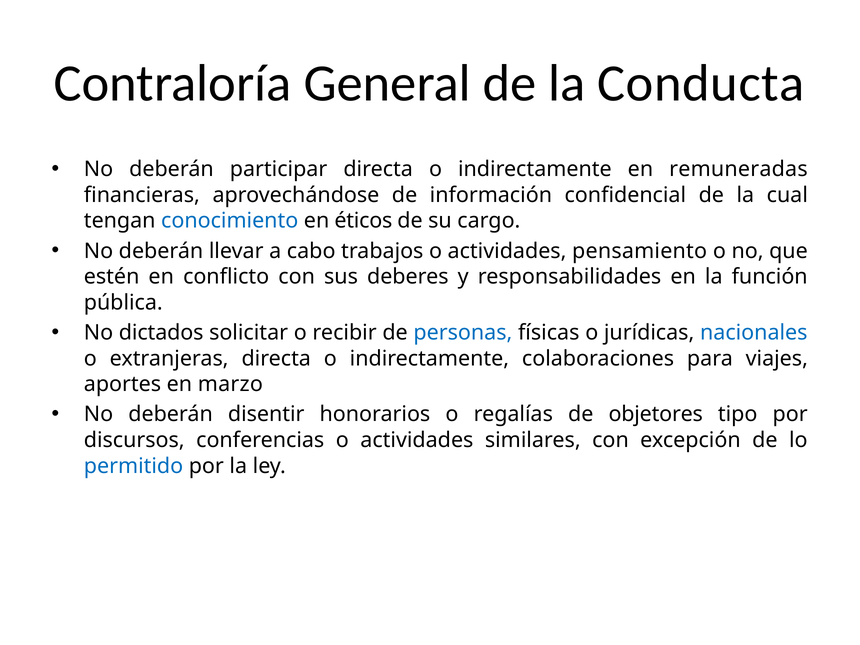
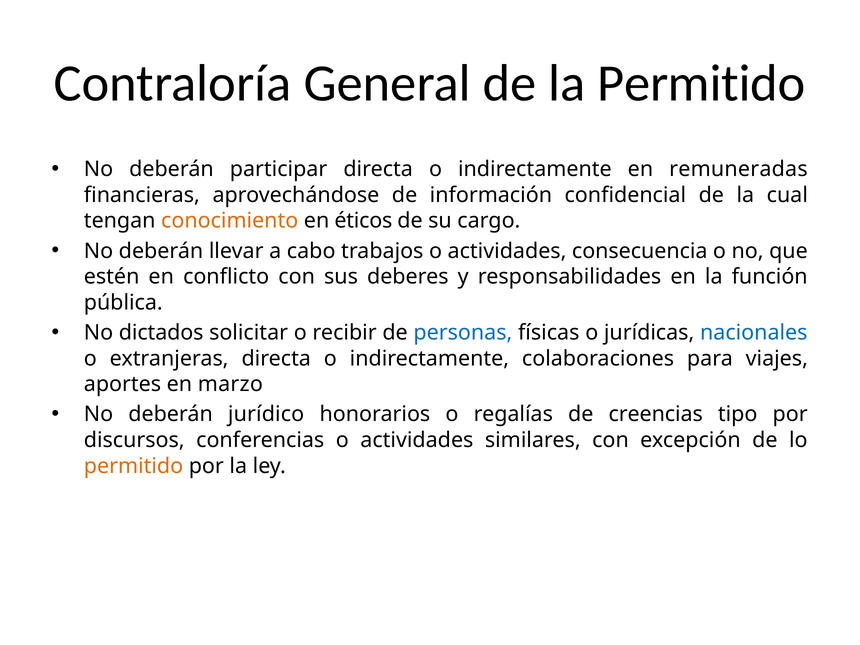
la Conducta: Conducta -> Permitido (701, 83)
conocimiento colour: blue -> orange (230, 221)
pensamiento: pensamiento -> consecuencia (640, 251)
disentir: disentir -> jurídico (266, 414)
objetores: objetores -> creencias (656, 414)
permitido colour: blue -> orange (134, 466)
